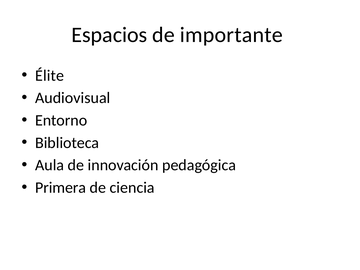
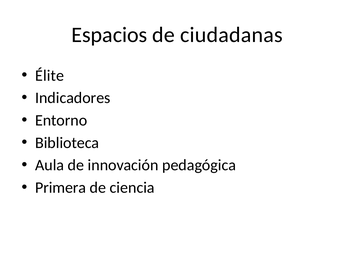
importante: importante -> ciudadanas (231, 35)
Audiovisual: Audiovisual -> Indicadores (73, 98)
